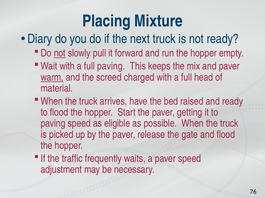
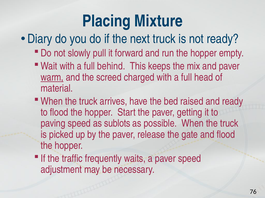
not underline: present -> none (60, 53)
full paving: paving -> behind (111, 66)
eligible: eligible -> sublots (117, 124)
